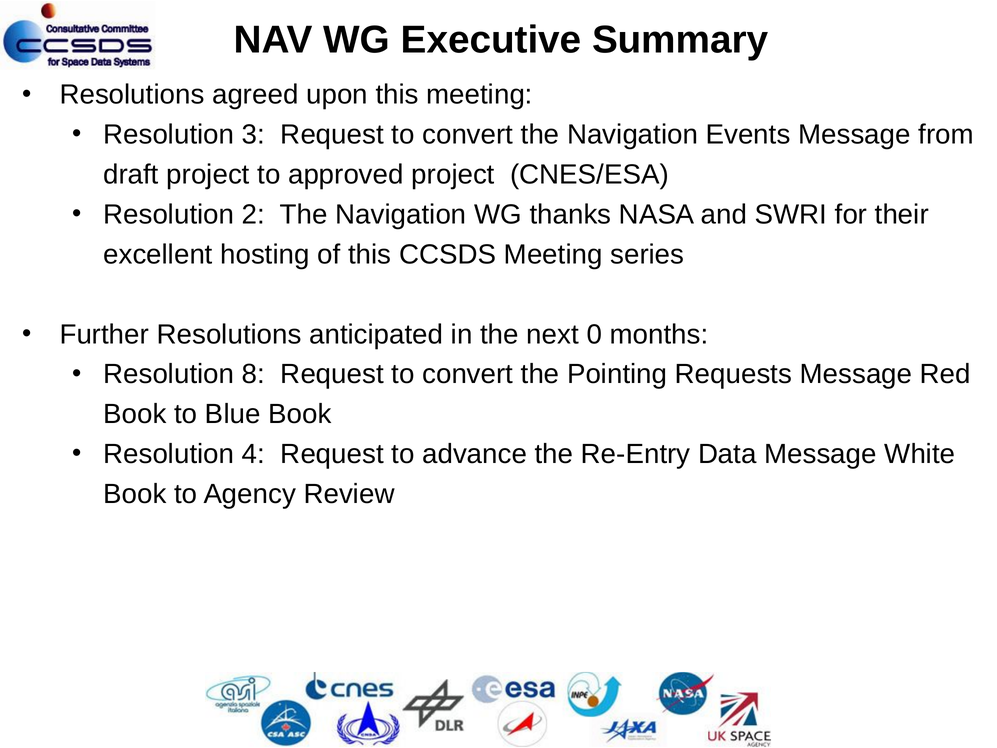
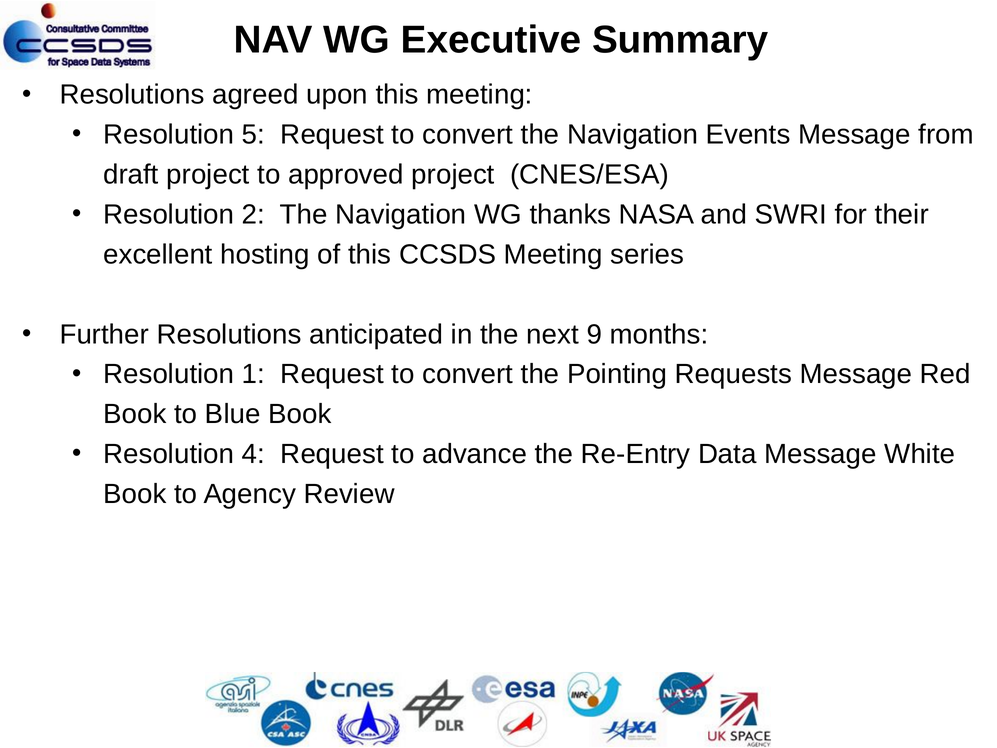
3: 3 -> 5 (253, 135)
0: 0 -> 9 (594, 334)
8: 8 -> 1 (253, 374)
